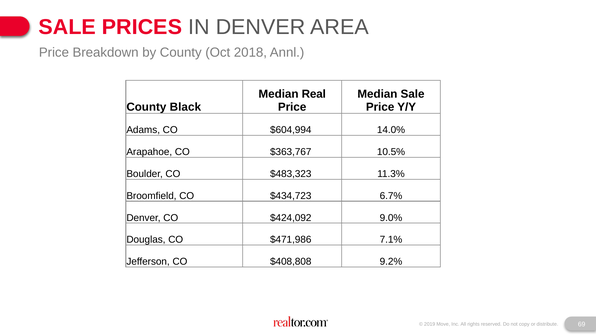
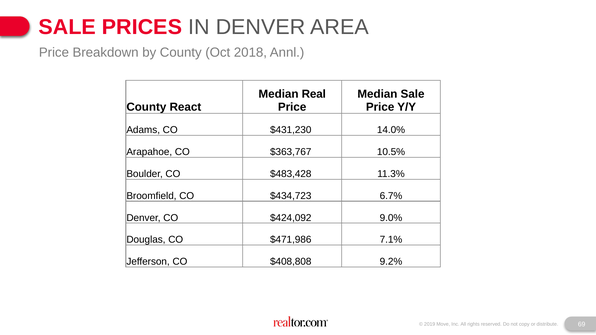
Black: Black -> React (185, 107)
$604,994: $604,994 -> $431,230 (291, 130)
$483,323: $483,323 -> $483,428 (291, 174)
